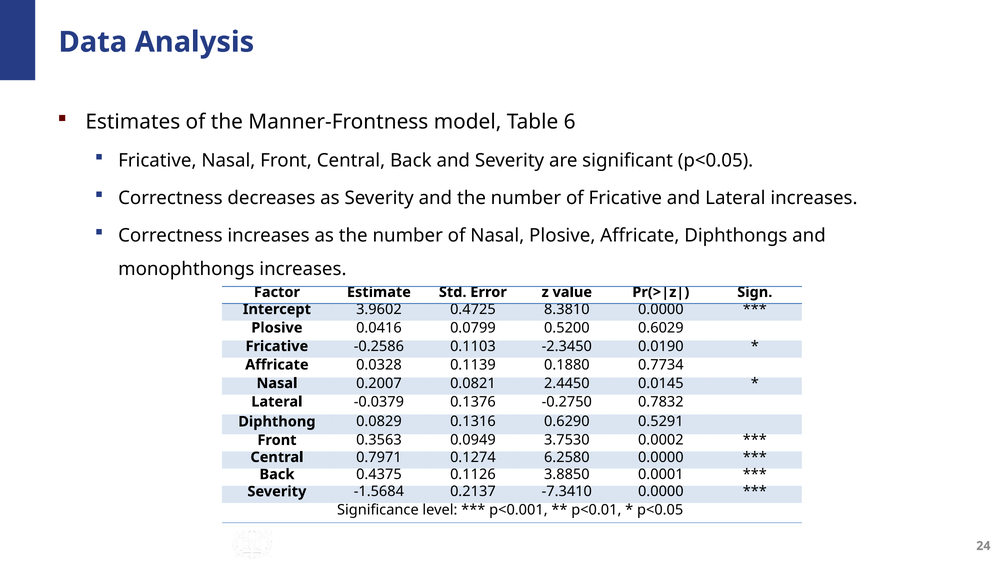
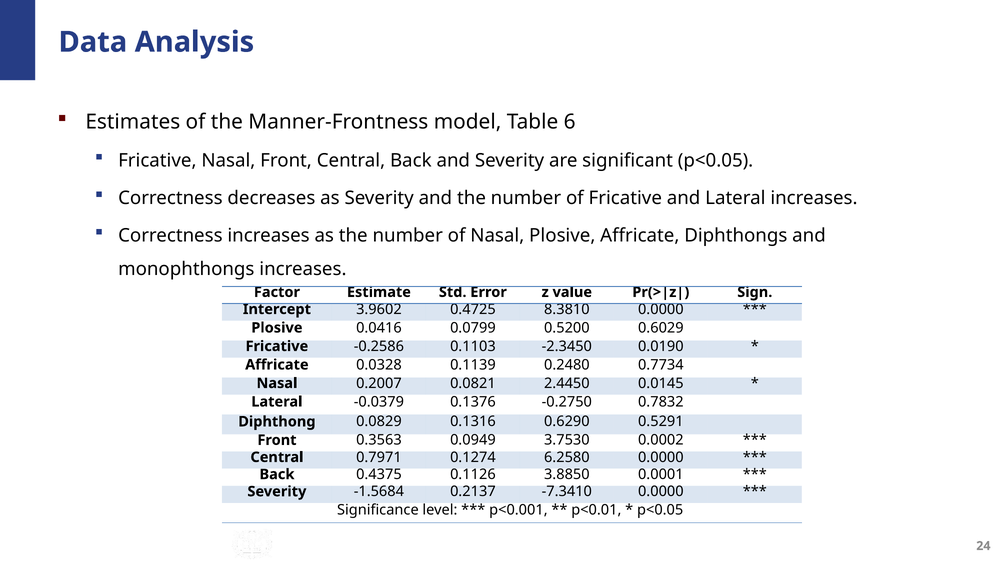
0.1880: 0.1880 -> 0.2480 (567, 365)
